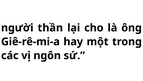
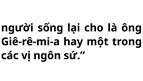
thần: thần -> sống (50, 28)
